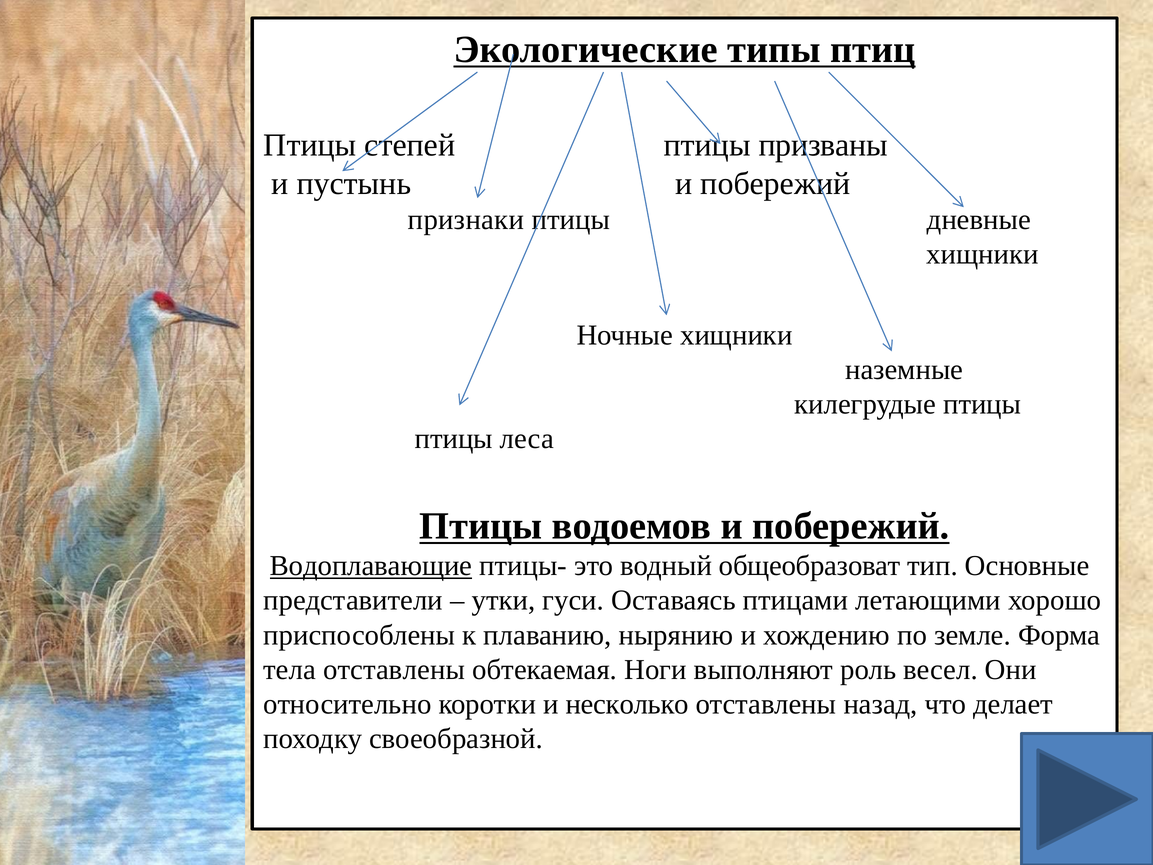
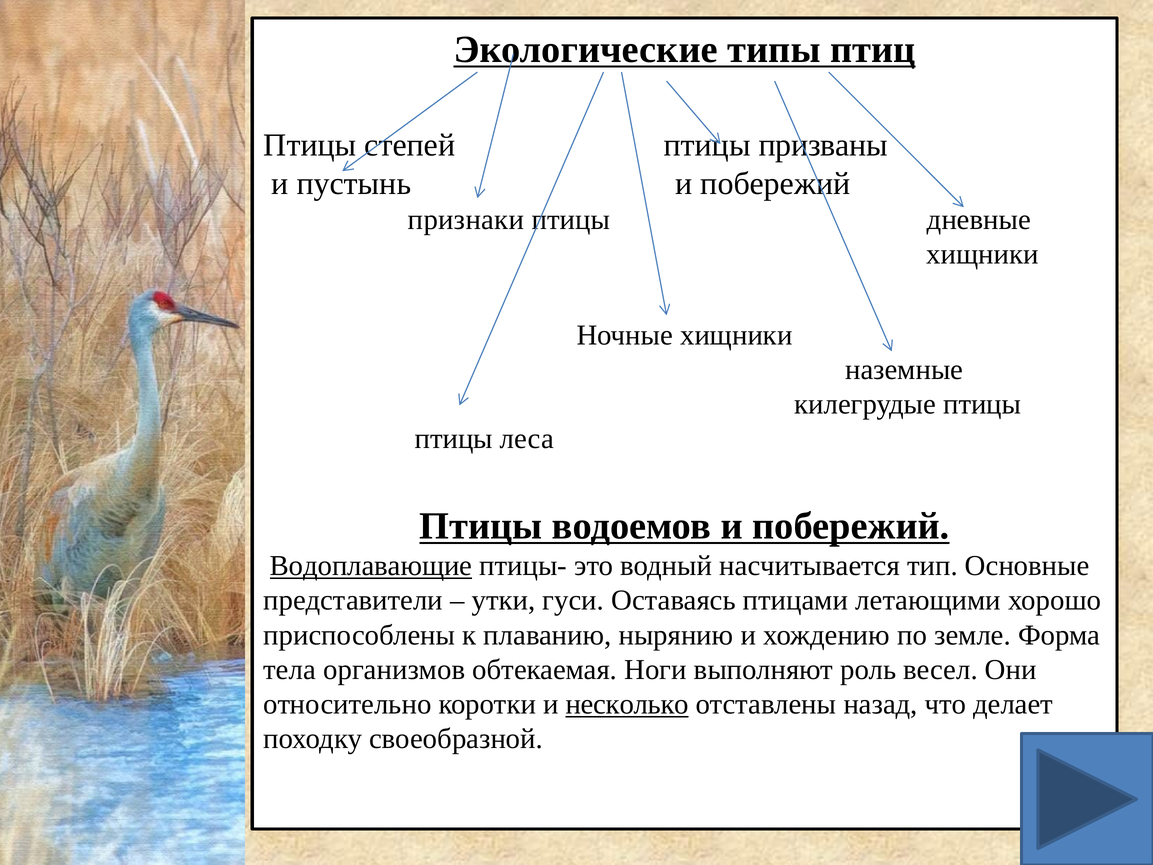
общеобразоват: общеобразоват -> насчитывается (810, 566)
тела отставлены: отставлены -> организмов (394, 669)
несколько underline: none -> present (627, 704)
